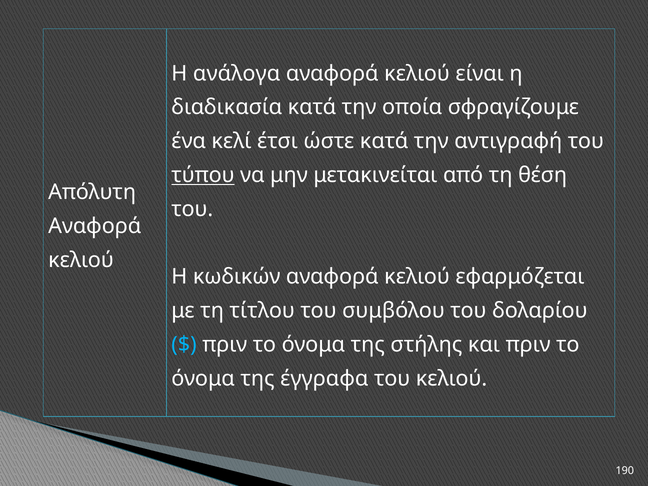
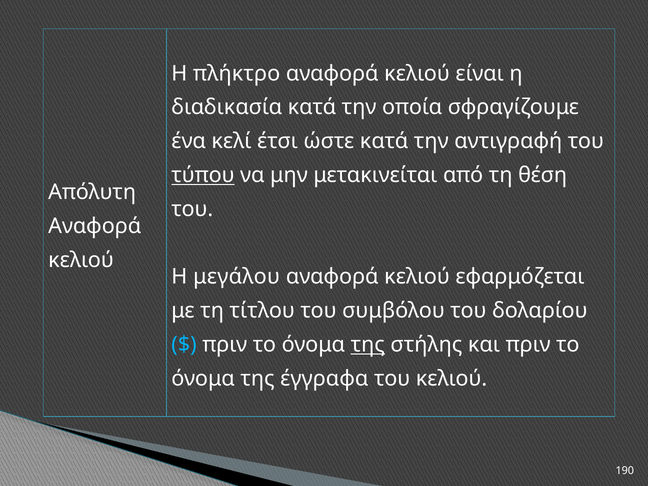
ανάλογα: ανάλογα -> πλήκτρο (237, 73)
κωδικών: κωδικών -> μεγάλου (237, 277)
της underline: none -> present (368, 345)
